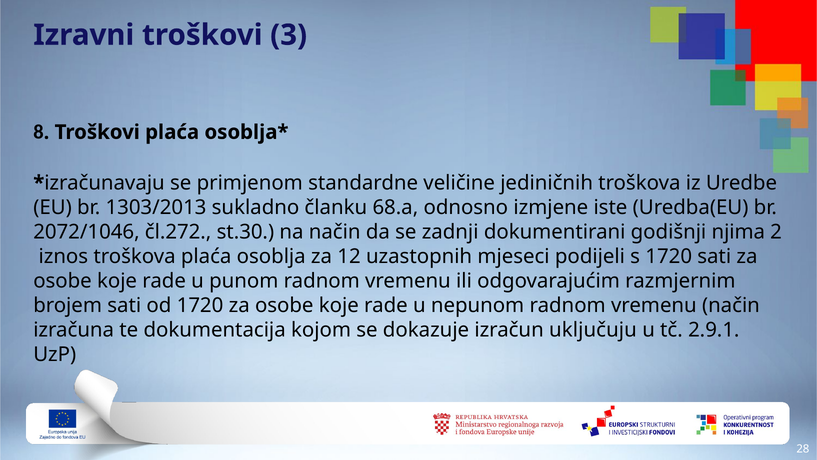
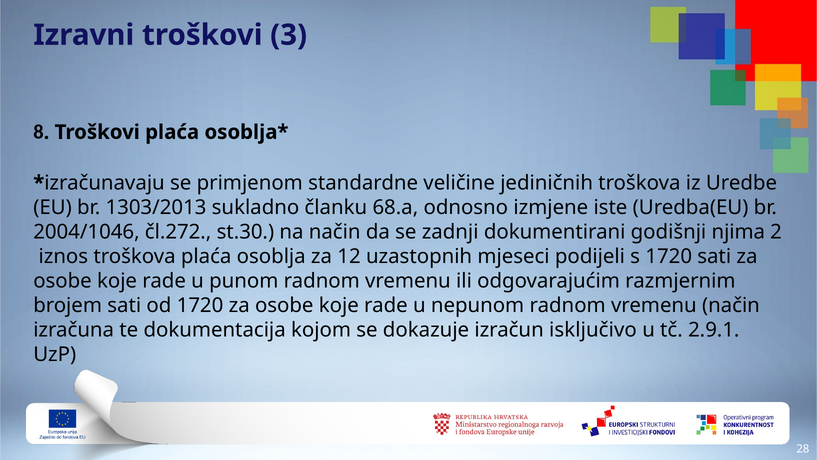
2072/1046: 2072/1046 -> 2004/1046 (86, 232)
uključuju: uključuju -> isključivo (593, 330)
